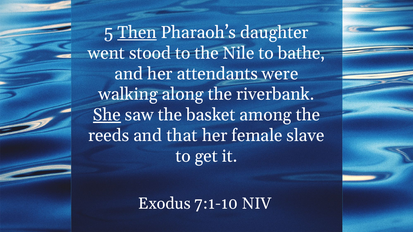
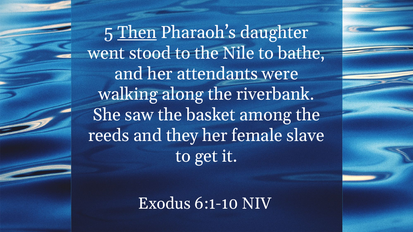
She underline: present -> none (107, 115)
that: that -> they (182, 136)
7:1-10: 7:1-10 -> 6:1-10 (216, 204)
